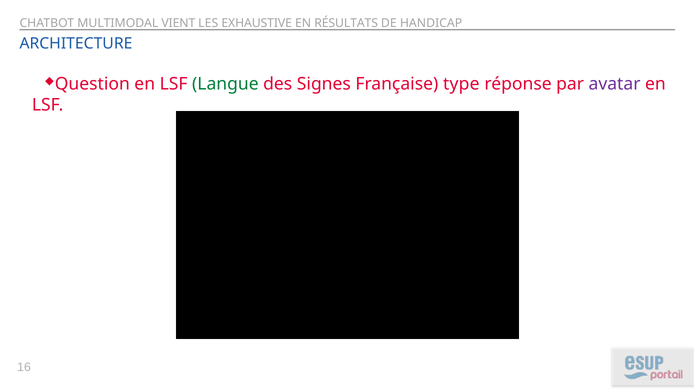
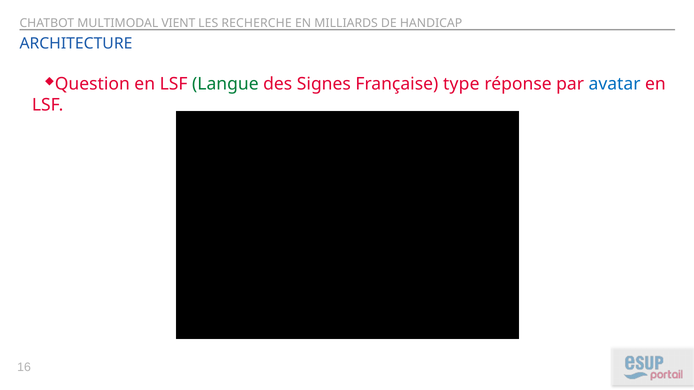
EXHAUSTIVE: EXHAUSTIVE -> RECHERCHE (257, 23)
RÉSULTATS: RÉSULTATS -> MILLIARDS (346, 23)
avatar colour: purple -> blue (615, 84)
